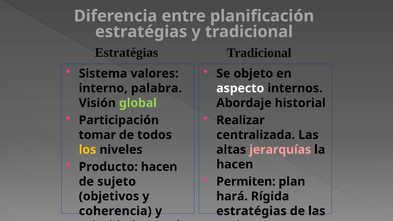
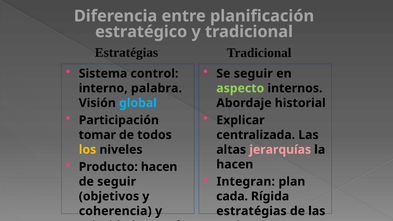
estratégias: estratégias -> estratégico (141, 32)
valores: valores -> control (154, 74)
Se objeto: objeto -> seguir (253, 74)
aspecto colour: white -> light green (240, 88)
global colour: light green -> light blue (138, 103)
Realizar: Realizar -> Explicar (240, 120)
Permiten: Permiten -> Integran (246, 182)
de sujeto: sujeto -> seguir (117, 182)
hará: hará -> cada (232, 196)
